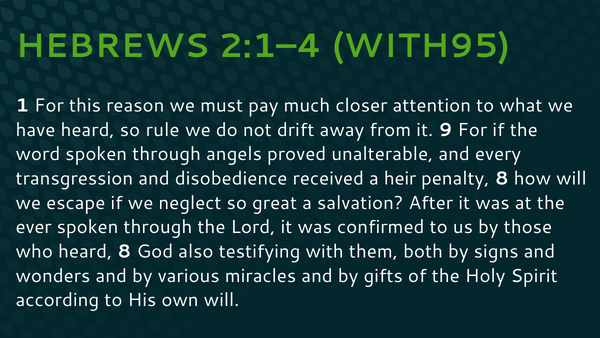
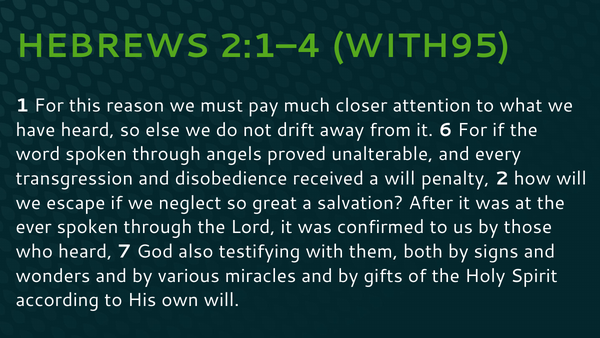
rule: rule -> else (163, 130)
9: 9 -> 6 (446, 130)
a heir: heir -> will (400, 178)
penalty 8: 8 -> 2 (502, 178)
heard 8: 8 -> 7 (124, 251)
